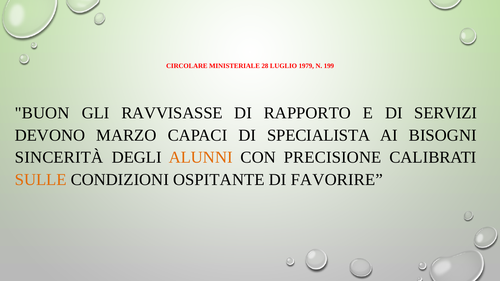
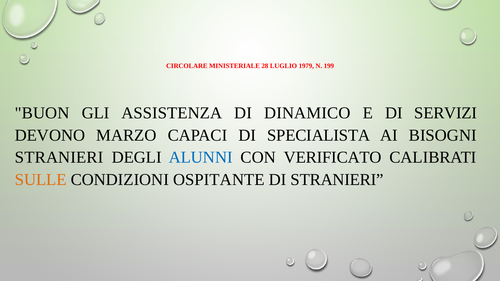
RAVVISASSE: RAVVISASSE -> ASSISTENZA (172, 113)
RAPPORTO: RAPPORTO -> DINAMICO (307, 113)
SINCERITÀ: SINCERITÀ -> STRANIERI (59, 158)
ALUNNI colour: orange -> blue (201, 158)
PRECISIONE: PRECISIONE -> VERIFICATO (333, 158)
DI FAVORIRE: FAVORIRE -> STRANIERI (337, 180)
